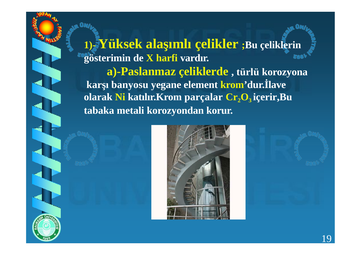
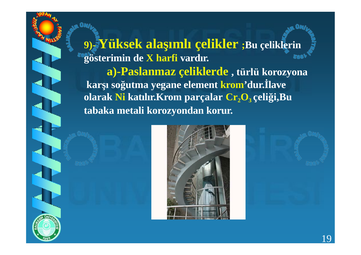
1)-: 1)- -> 9)- (90, 45)
banyosu: banyosu -> soğutma (130, 85)
içerir,Bu: içerir,Bu -> çeliği,Bu (273, 97)
